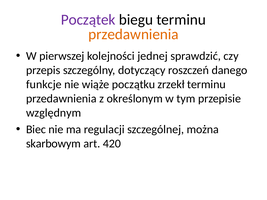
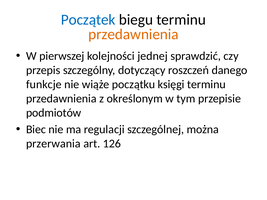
Początek colour: purple -> blue (88, 20)
zrzekł: zrzekł -> księgi (171, 84)
względnym: względnym -> podmiotów (54, 113)
skarbowym: skarbowym -> przerwania (53, 144)
420: 420 -> 126 (112, 144)
